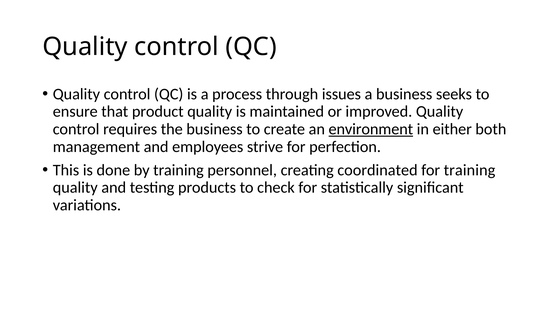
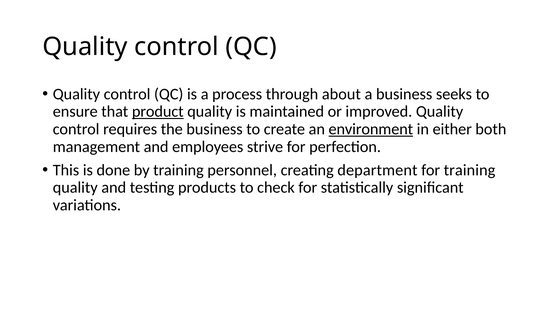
issues: issues -> about (341, 94)
product underline: none -> present (158, 112)
coordinated: coordinated -> department (377, 170)
